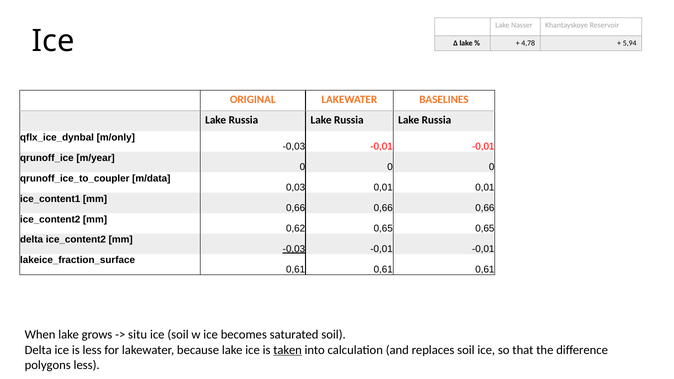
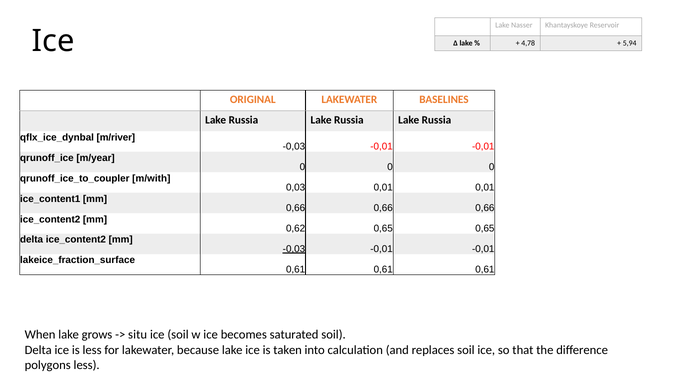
m/only: m/only -> m/river (116, 137)
m/data: m/data -> m/with (151, 178)
taken underline: present -> none (288, 350)
